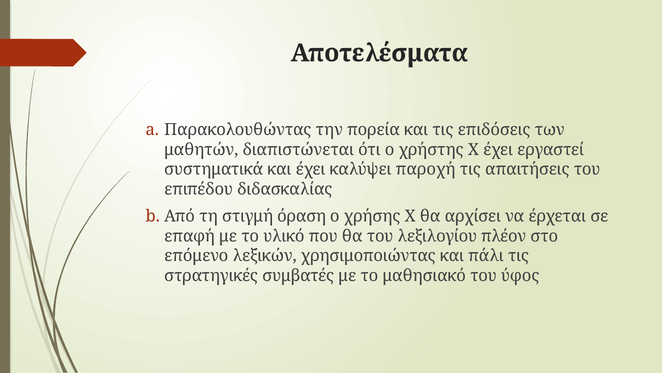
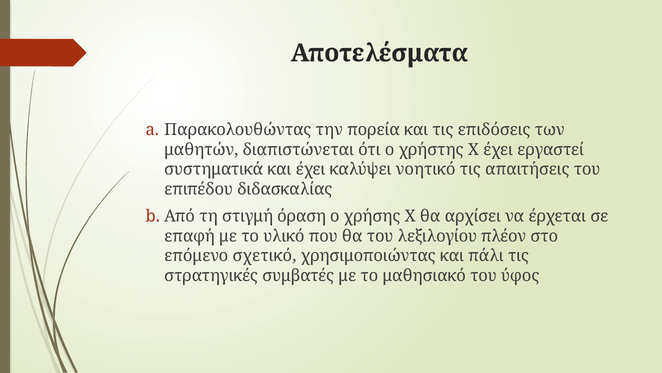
παροχή: παροχή -> νοητικό (426, 169)
λεξικών: λεξικών -> σχετικό (264, 255)
